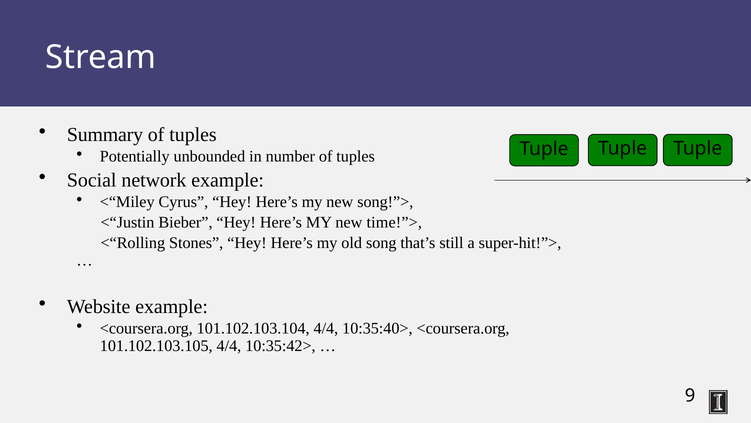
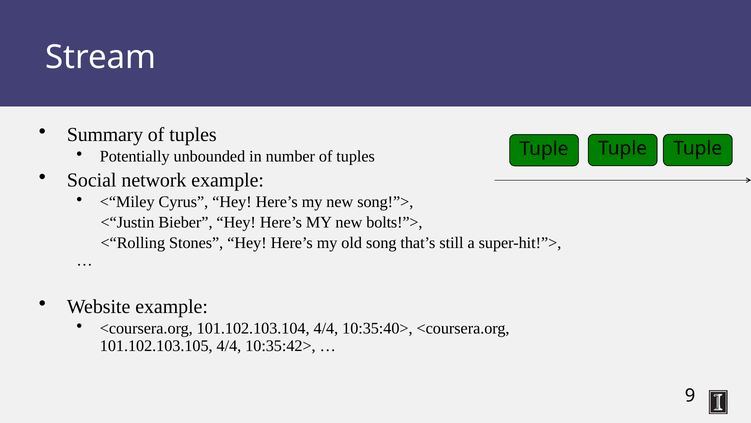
time!”>: time!”> -> bolts!”> (394, 223)
